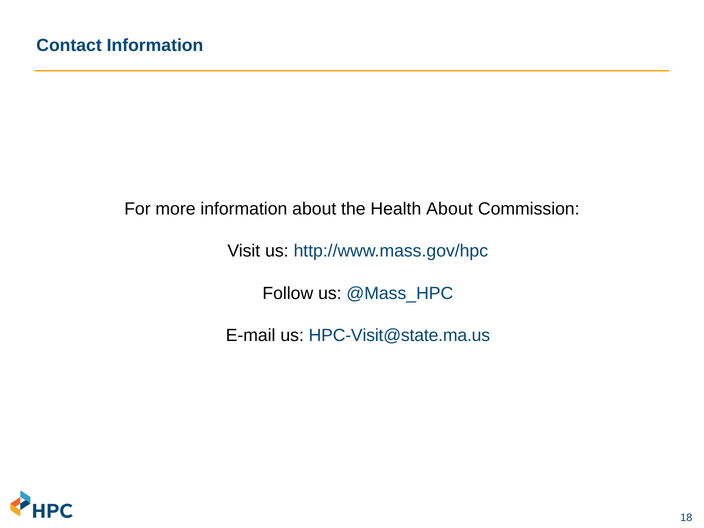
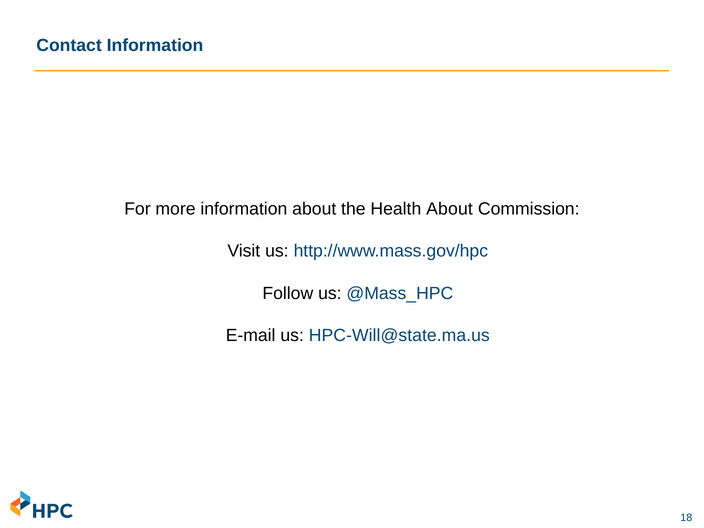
HPC-Visit@state.ma.us: HPC-Visit@state.ma.us -> HPC-Will@state.ma.us (399, 336)
